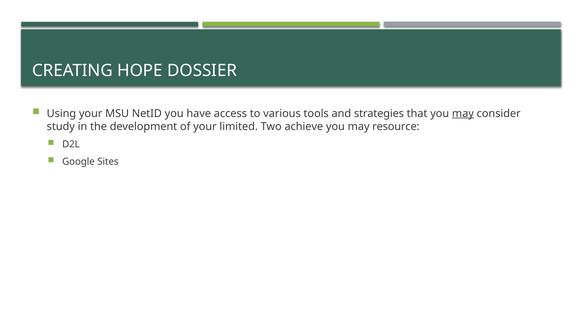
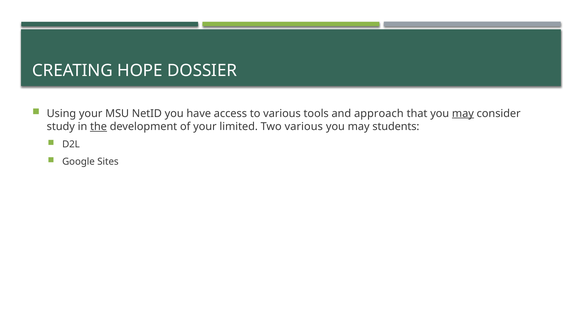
strategies: strategies -> approach (379, 114)
the underline: none -> present (99, 127)
Two achieve: achieve -> various (304, 127)
resource: resource -> students (396, 127)
